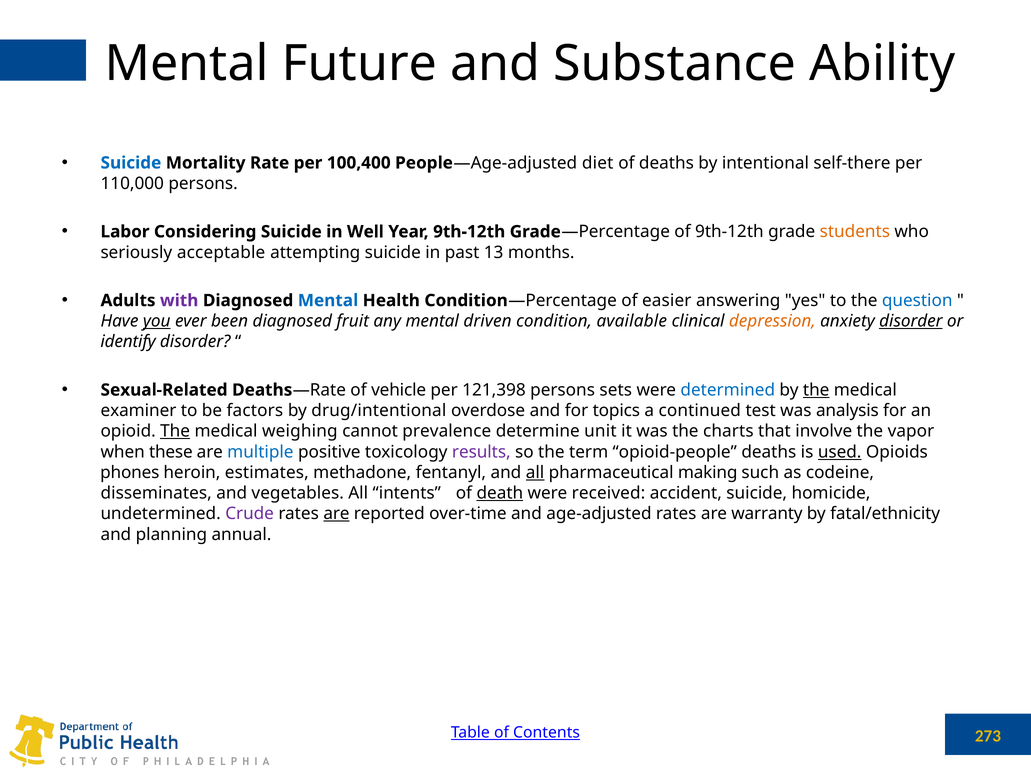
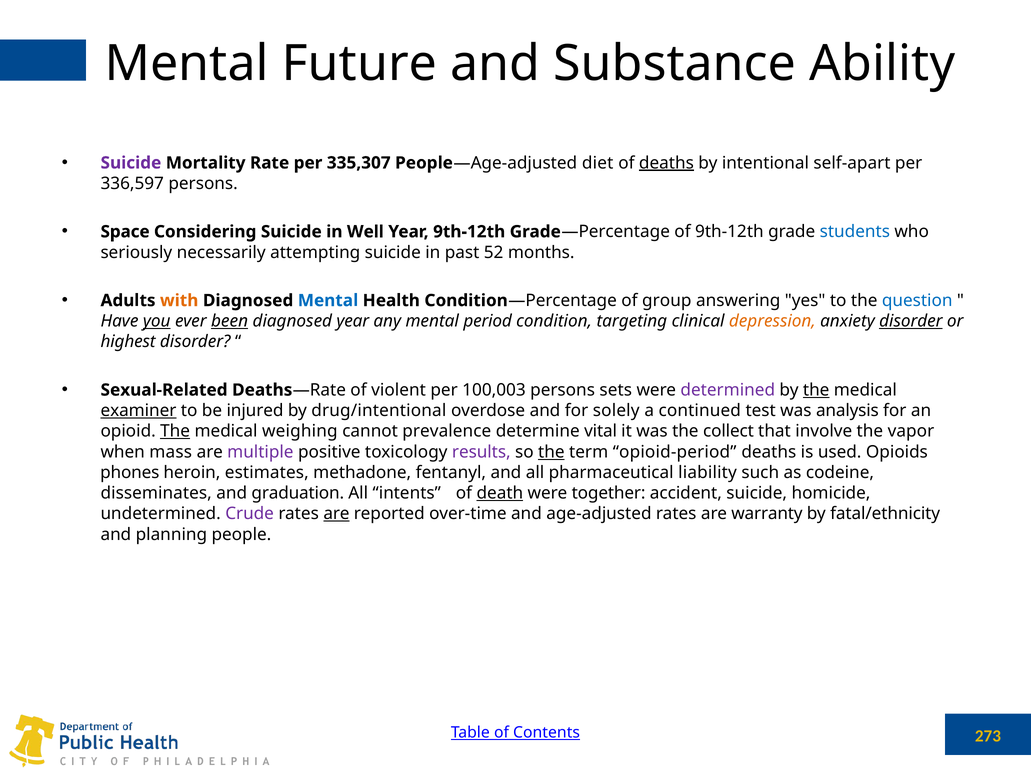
Suicide colour: blue -> purple (131, 163)
100,400: 100,400 -> 335,307 (359, 163)
deaths underline: none -> present (666, 163)
self-there: self-there -> self-apart (852, 163)
110,000: 110,000 -> 336,597 (132, 183)
Labor: Labor -> Space (125, 231)
students colour: orange -> blue (855, 231)
acceptable: acceptable -> necessarily (221, 252)
13: 13 -> 52 (494, 252)
with colour: purple -> orange (179, 300)
easier: easier -> group (667, 300)
been underline: none -> present (230, 321)
diagnosed fruit: fruit -> year (353, 321)
driven: driven -> period (488, 321)
available: available -> targeting (632, 321)
identify: identify -> highest (128, 341)
vehicle: vehicle -> violent (399, 390)
121,398: 121,398 -> 100,003 (494, 390)
determined colour: blue -> purple (728, 390)
examiner underline: none -> present (138, 410)
factors: factors -> injured (255, 410)
topics: topics -> solely (616, 410)
unit: unit -> vital (601, 431)
charts: charts -> collect (728, 431)
these: these -> mass (171, 451)
multiple colour: blue -> purple (260, 451)
the underline: none -> present (551, 451)
opioid-people: opioid-people -> opioid-period (675, 451)
used underline: present -> none (840, 451)
all underline: present -> none (535, 472)
making: making -> liability (708, 472)
vegetables: vegetables -> graduation (298, 493)
received: received -> together (609, 493)
annual: annual -> people (241, 534)
